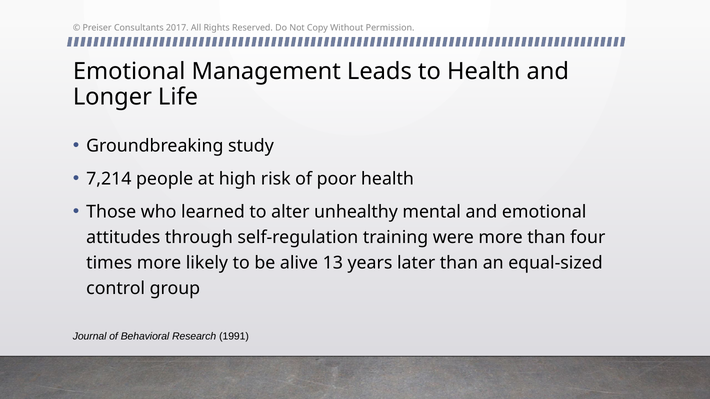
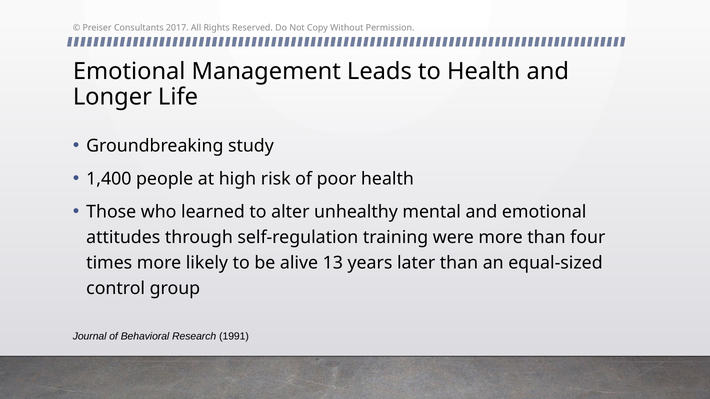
7,214: 7,214 -> 1,400 (109, 179)
